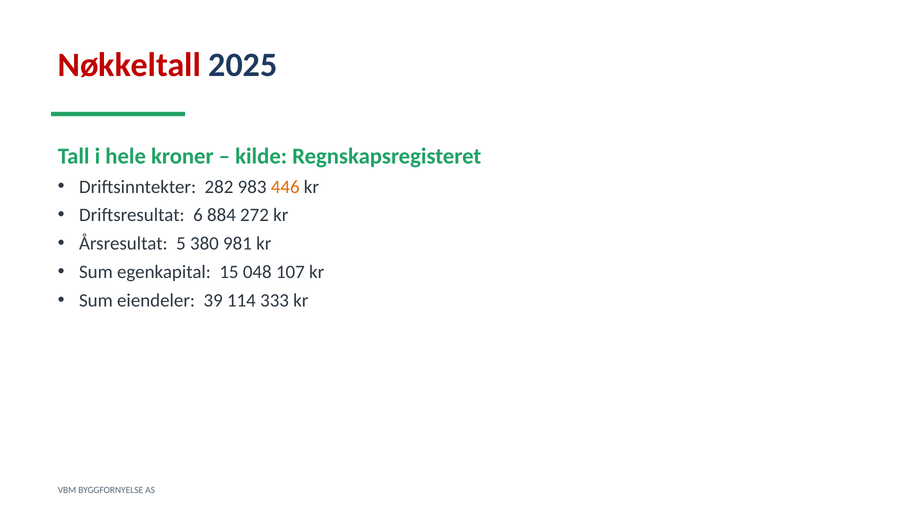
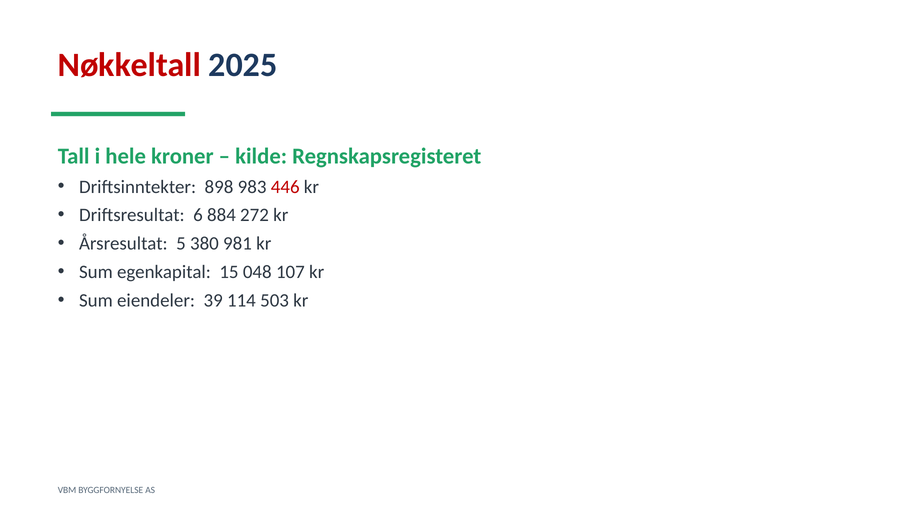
282: 282 -> 898 (219, 187)
446 colour: orange -> red (285, 187)
333: 333 -> 503 (275, 300)
